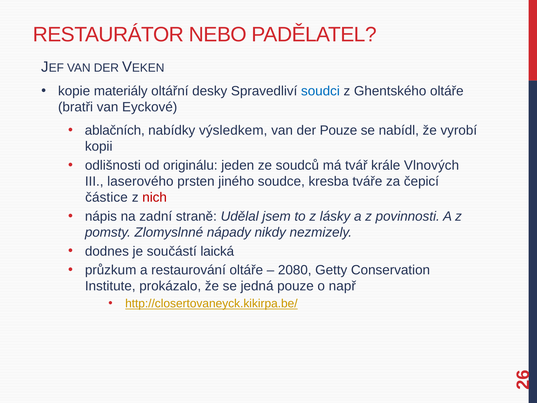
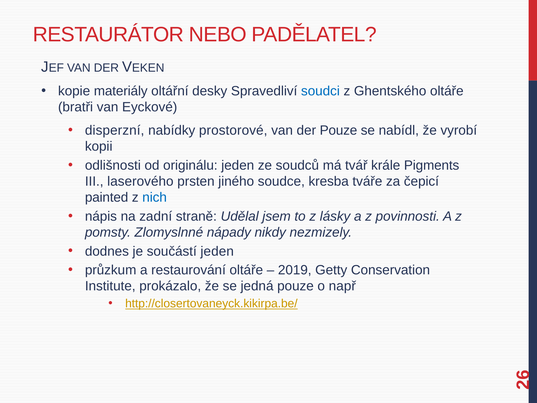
ablačních: ablačních -> disperzní (115, 130)
výsledkem: výsledkem -> prostorové (233, 130)
Vlnových: Vlnových -> Pigments (432, 165)
částice: částice -> painted (107, 197)
nich colour: red -> blue (155, 197)
součástí laická: laická -> jeden (217, 251)
2080: 2080 -> 2019 (295, 270)
